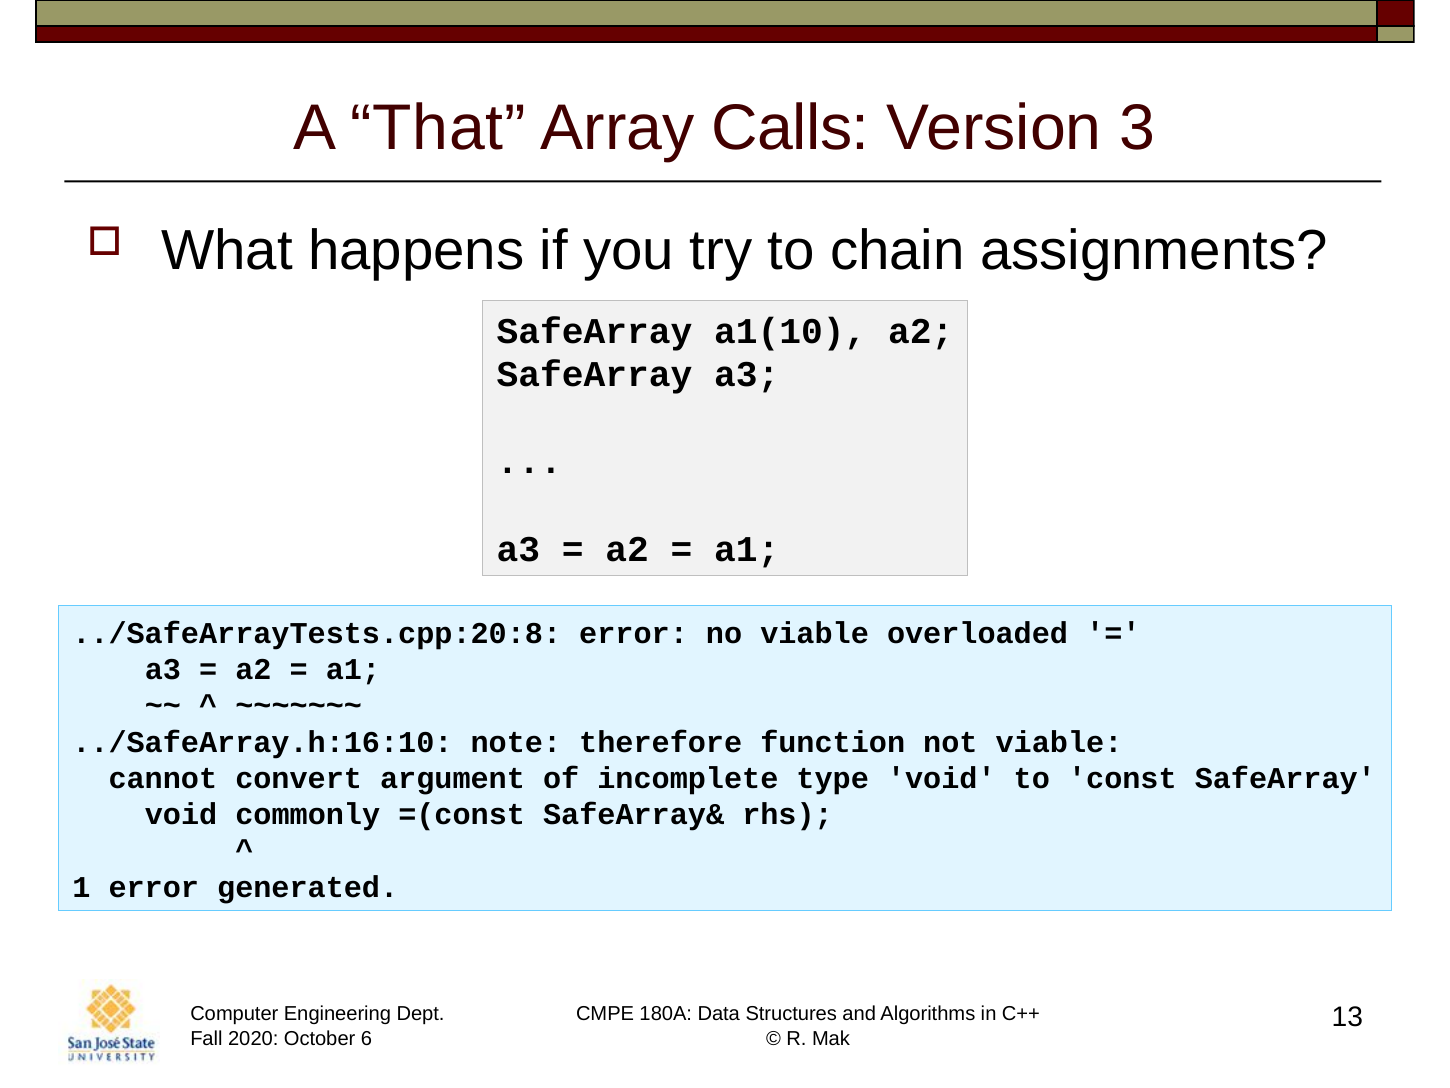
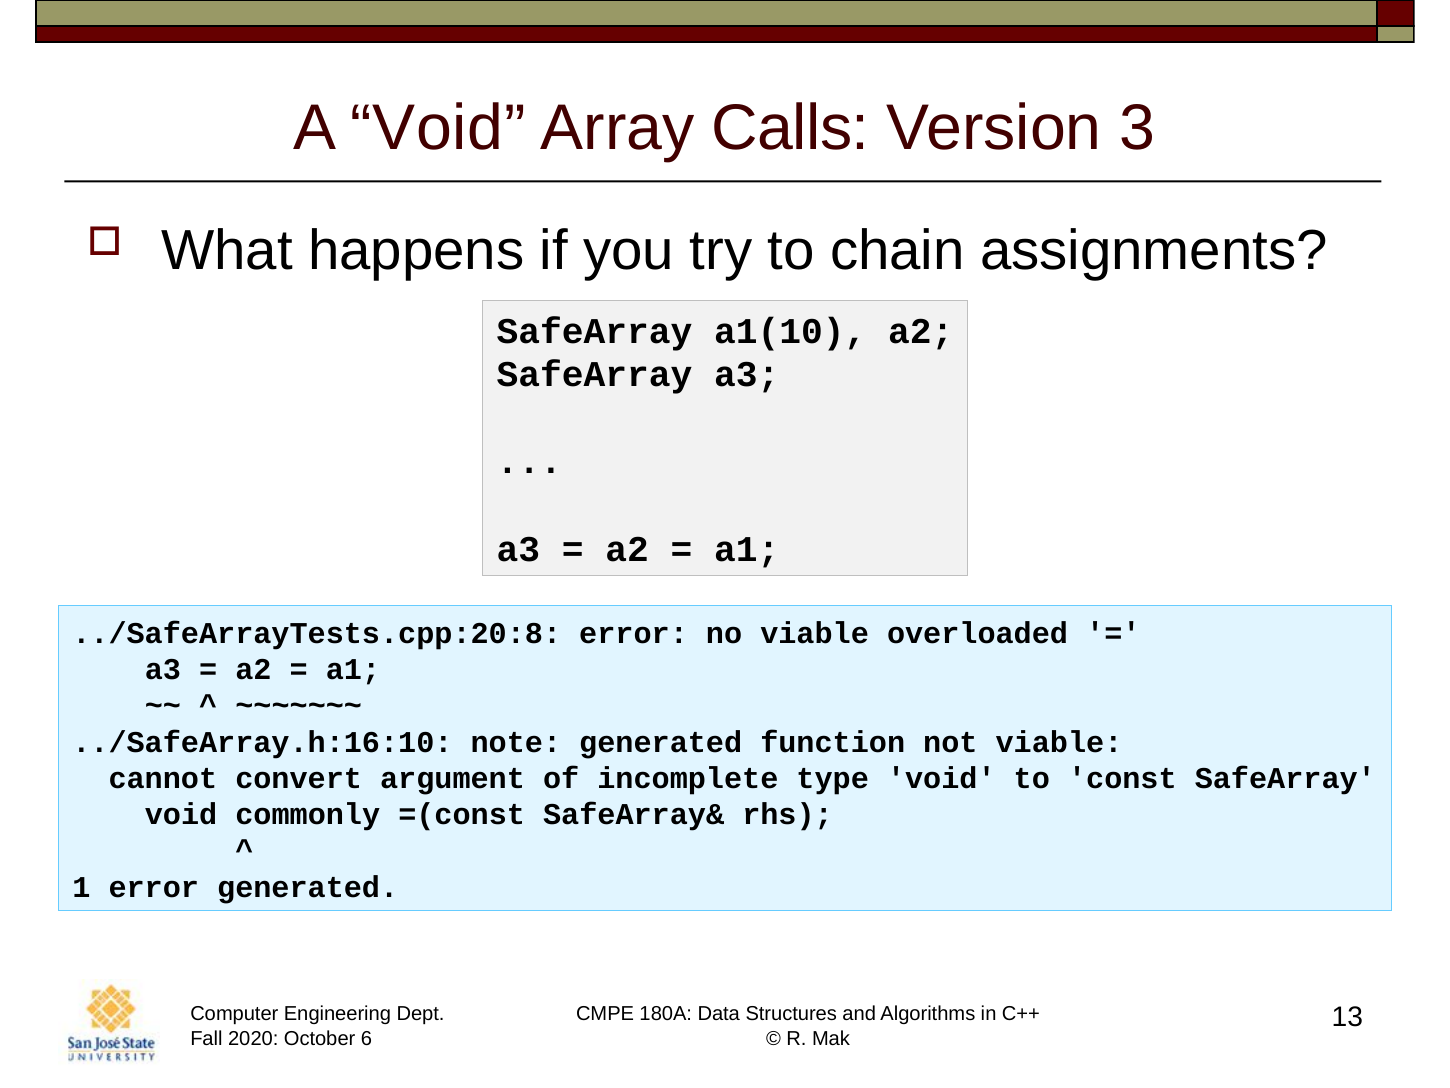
A That: That -> Void (438, 128)
note therefore: therefore -> generated (661, 742)
